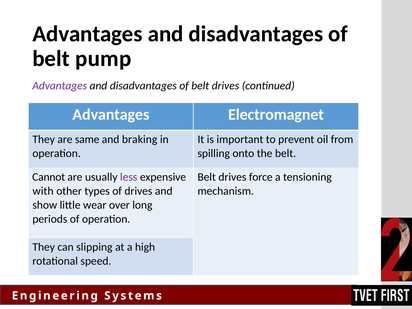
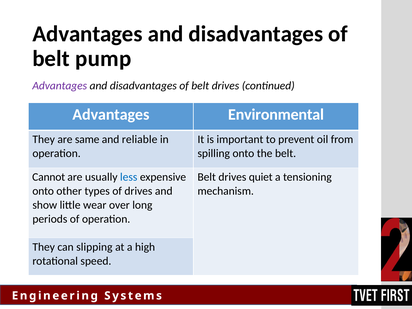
Electromagnet: Electromagnet -> Environmental (276, 115)
braking: braking -> reliable (140, 139)
less colour: purple -> blue (129, 177)
force: force -> quiet (261, 177)
with: with -> onto (43, 191)
